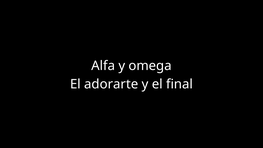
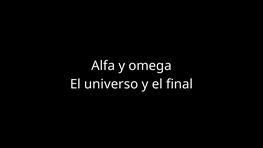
adorarte: adorarte -> universo (111, 84)
